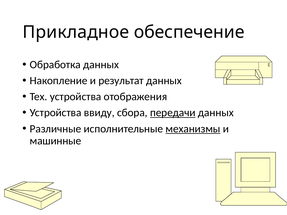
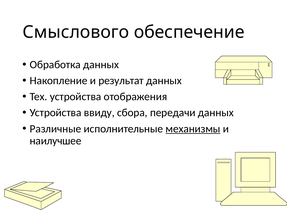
Прикладное: Прикладное -> Смыслового (76, 32)
передачи underline: present -> none (173, 113)
машинные: машинные -> наилучшее (56, 141)
